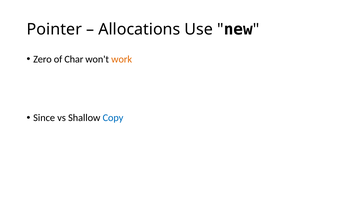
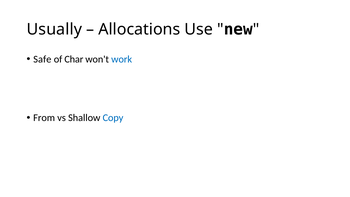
Pointer: Pointer -> Usually (54, 29)
Zero: Zero -> Safe (42, 59)
work colour: orange -> blue (122, 59)
Since: Since -> From (44, 118)
